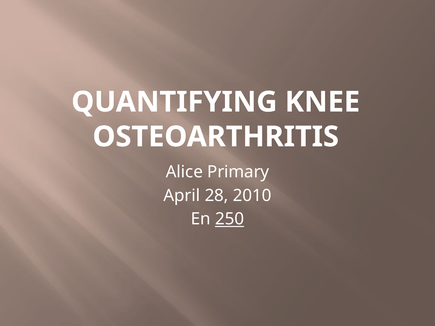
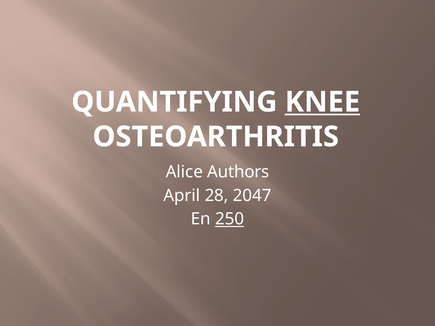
KNEE underline: none -> present (322, 102)
Primary: Primary -> Authors (238, 172)
2010: 2010 -> 2047 (252, 196)
